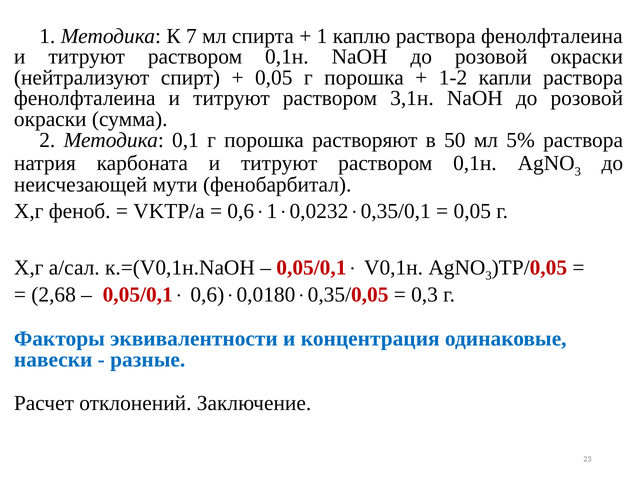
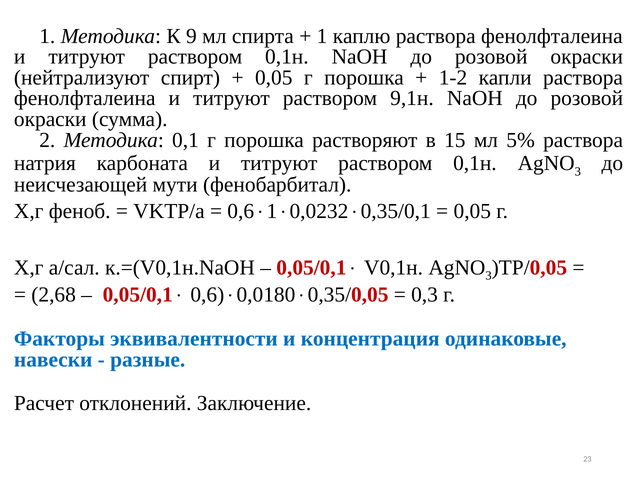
7: 7 -> 9 (191, 36)
3,1н: 3,1н -> 9,1н (412, 99)
50: 50 -> 15 (455, 140)
